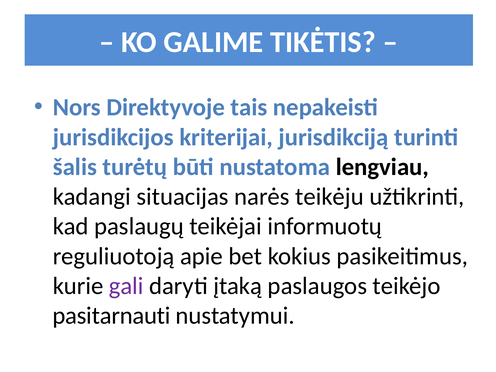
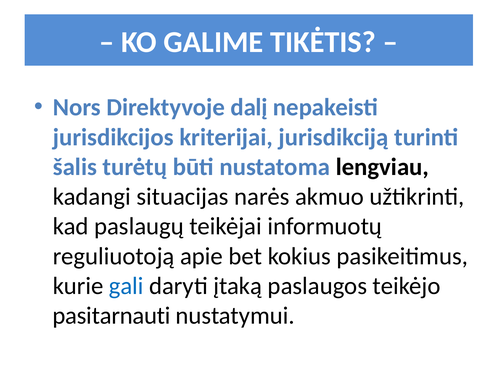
tais: tais -> dalį (249, 107)
teikėju: teikėju -> akmuo (330, 197)
gali colour: purple -> blue (126, 286)
